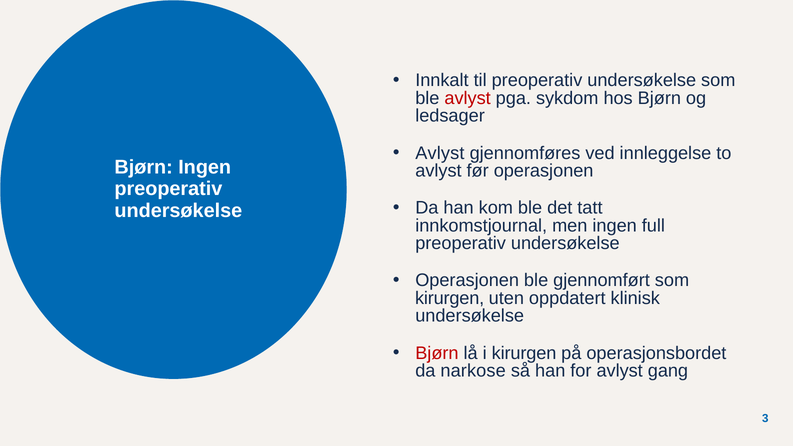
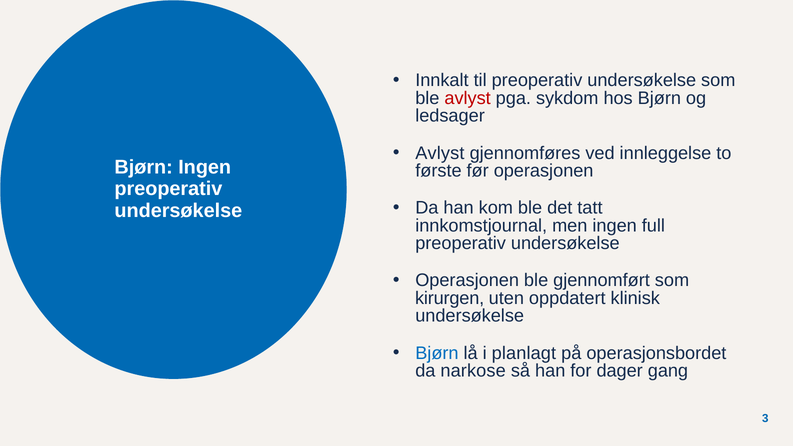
avlyst: avlyst -> første (438, 171)
Bjørn colour: red -> blue (437, 353)
i kirurgen: kirurgen -> planlagt (524, 353)
for avlyst: avlyst -> dager (620, 371)
